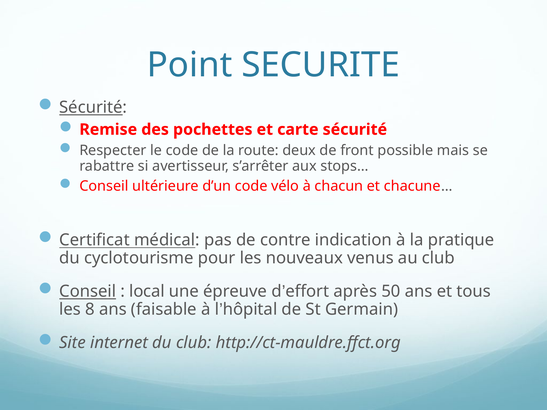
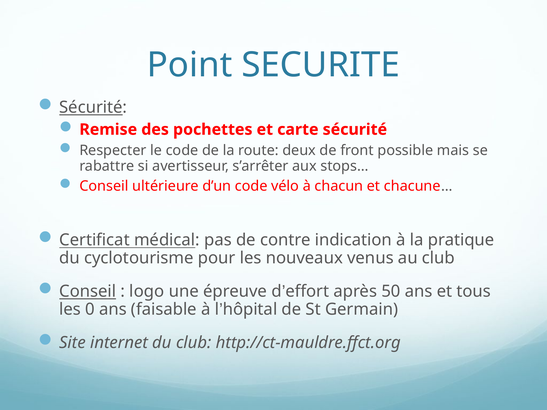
local: local -> logo (147, 292)
8: 8 -> 0 (90, 310)
